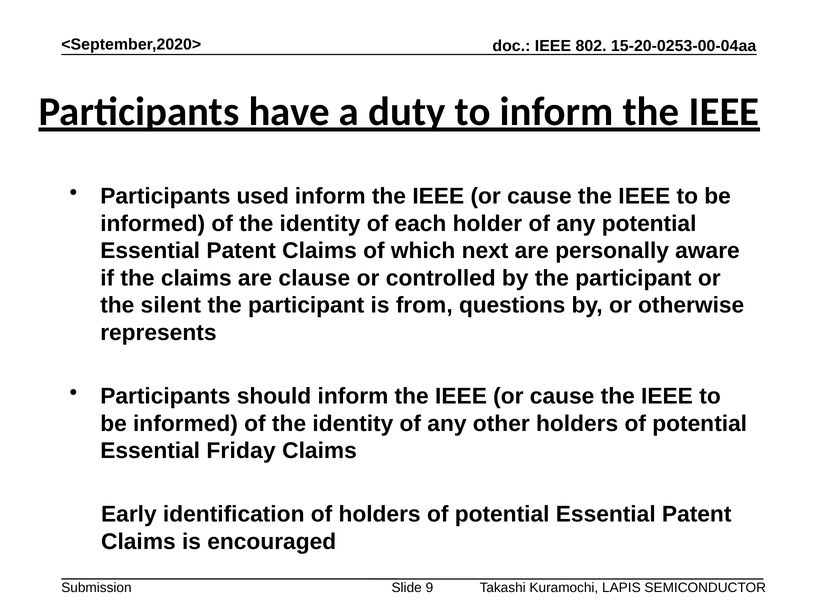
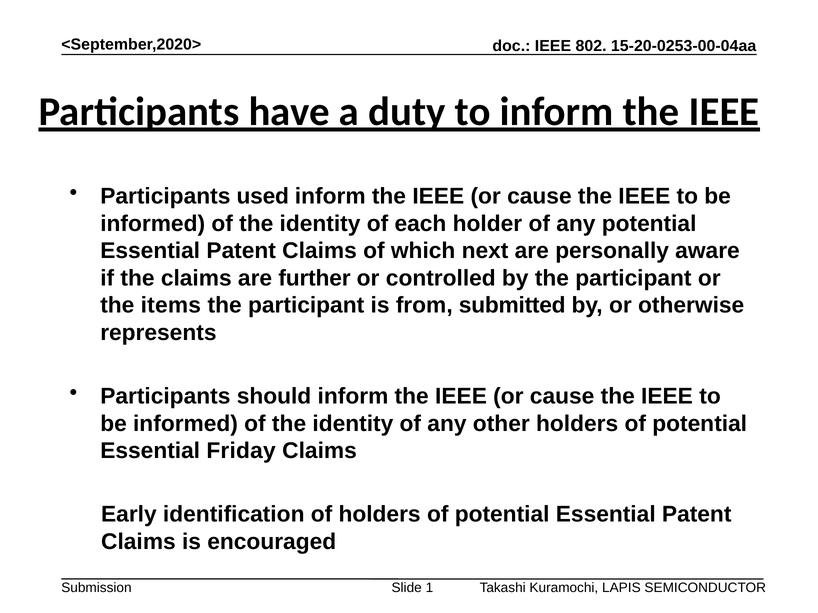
clause: clause -> further (315, 278)
silent: silent -> items (171, 306)
questions: questions -> submitted (512, 306)
9: 9 -> 1 (429, 588)
